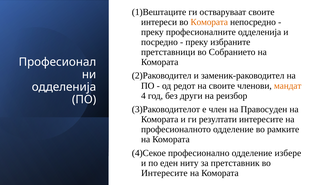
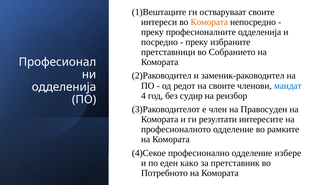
мандат colour: orange -> blue (288, 85)
други: други -> судир (191, 95)
ниту: ниту -> како (189, 163)
Интересите: Интересите -> Потребното (164, 173)
